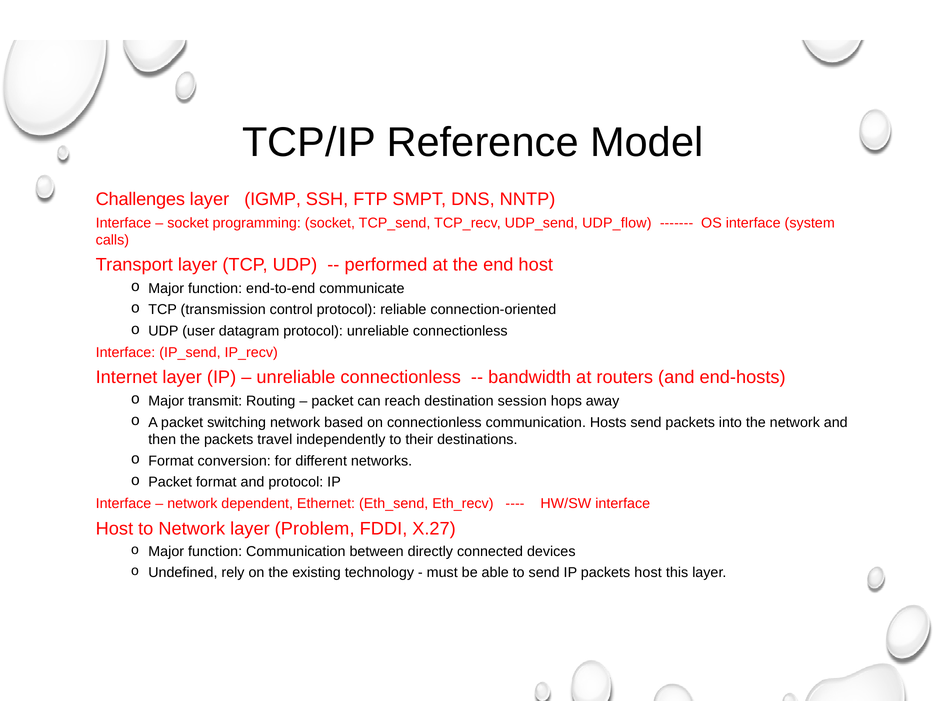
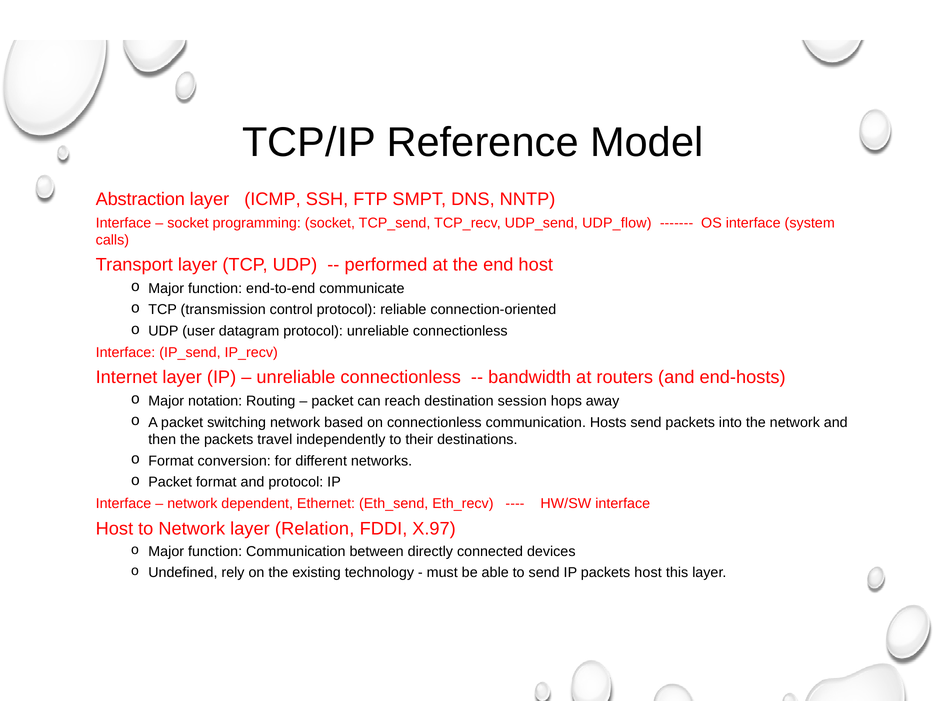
Challenges: Challenges -> Abstraction (140, 199)
IGMP: IGMP -> ICMP (273, 199)
transmit: transmit -> notation (215, 401)
Problem: Problem -> Relation (315, 529)
X.27: X.27 -> X.97 (434, 529)
